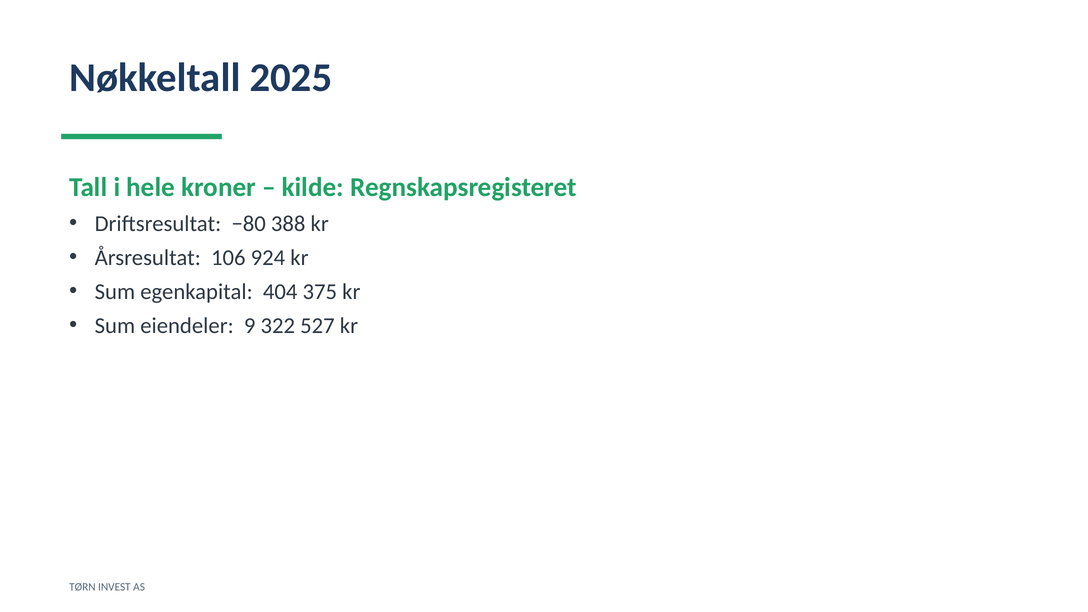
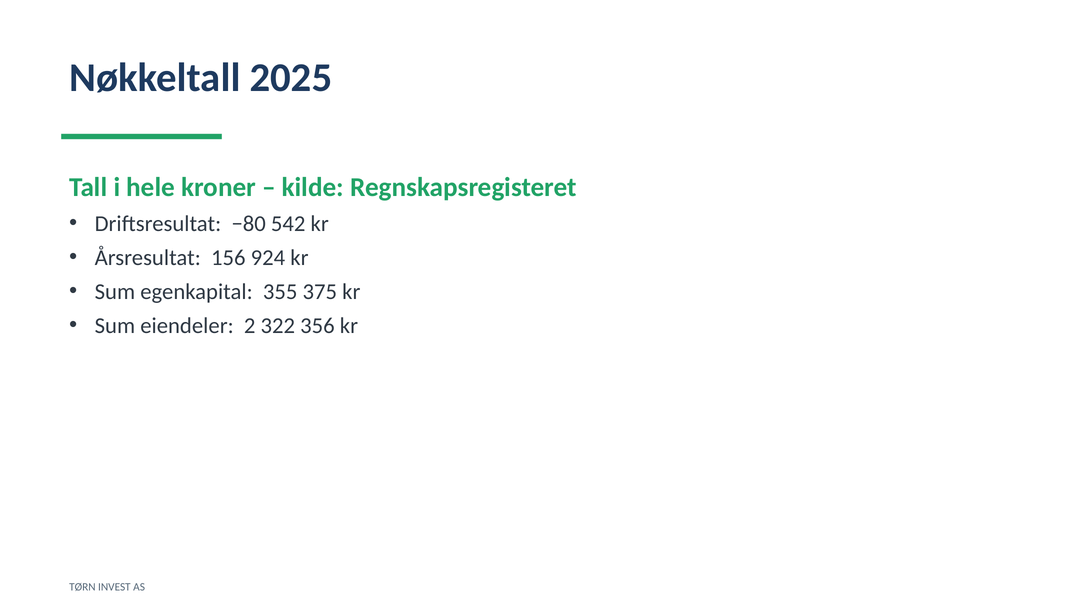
388: 388 -> 542 (288, 224)
106: 106 -> 156 (228, 258)
404: 404 -> 355 (280, 292)
9: 9 -> 2 (250, 326)
527: 527 -> 356 (317, 326)
